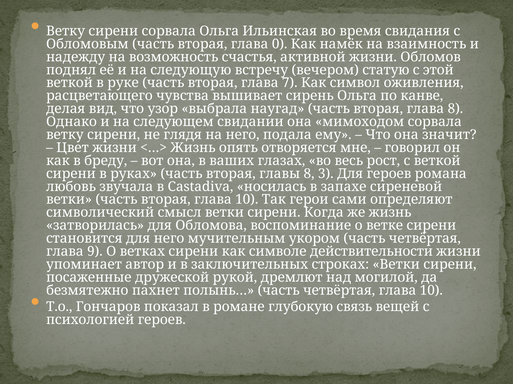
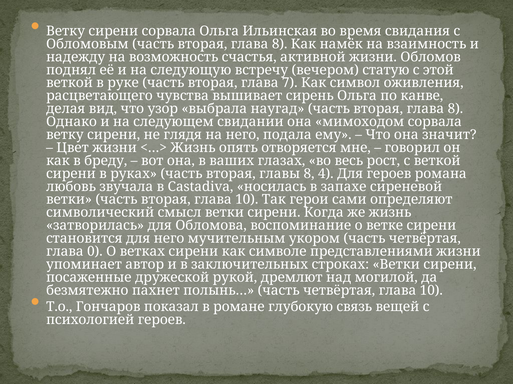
0: 0 -> 8 (280, 44)
3: 3 -> 4 (326, 174)
9: 9 -> 0 (95, 252)
действительности: действительности -> представлениями (371, 252)
